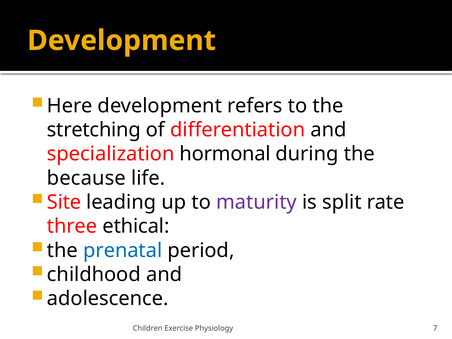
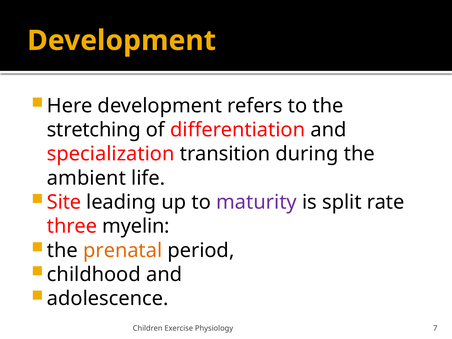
hormonal: hormonal -> transition (225, 154)
because: because -> ambient (86, 178)
ethical: ethical -> myelin (136, 226)
prenatal colour: blue -> orange (123, 250)
